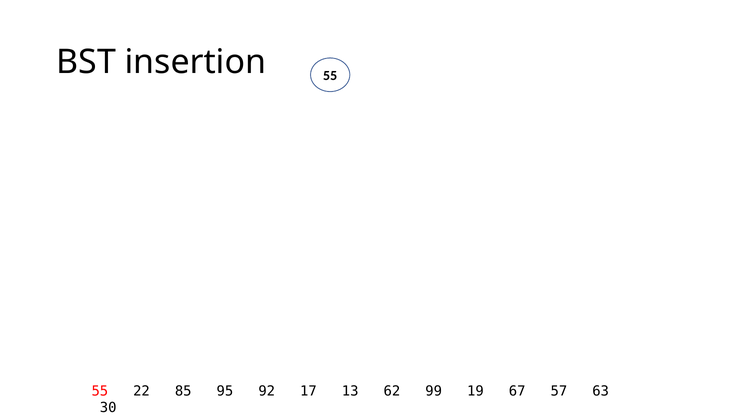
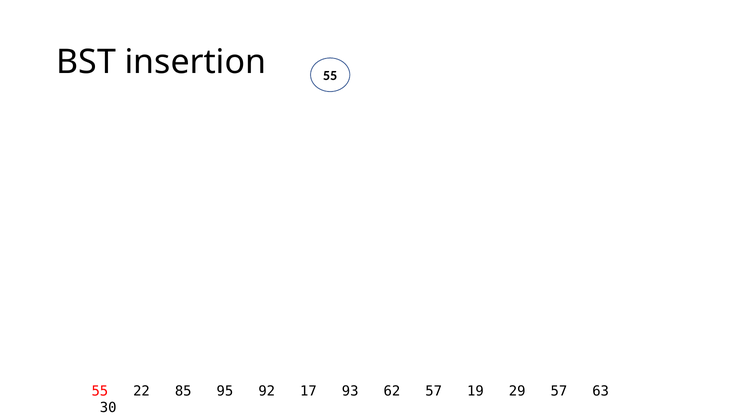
13: 13 -> 93 (350, 391)
62 99: 99 -> 57 (434, 391)
67: 67 -> 29 (517, 391)
